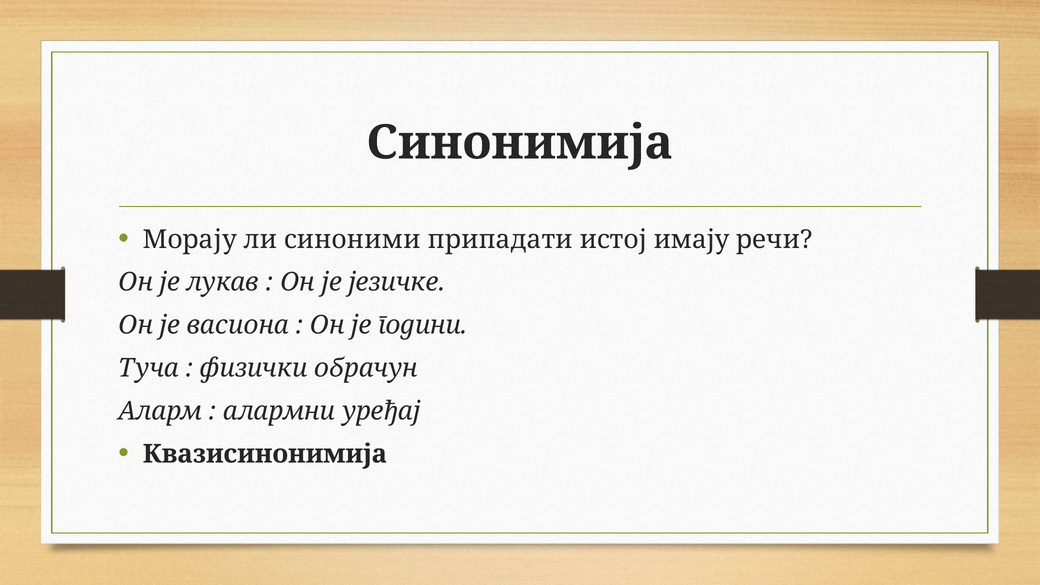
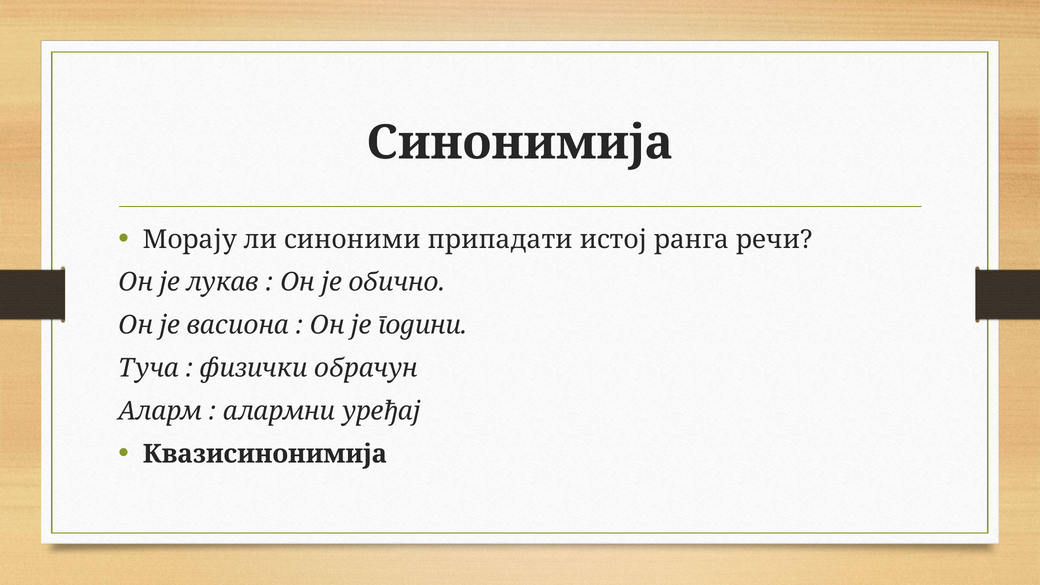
имају: имају -> ранга (692, 239)
језичке: језичке -> обично (397, 282)
